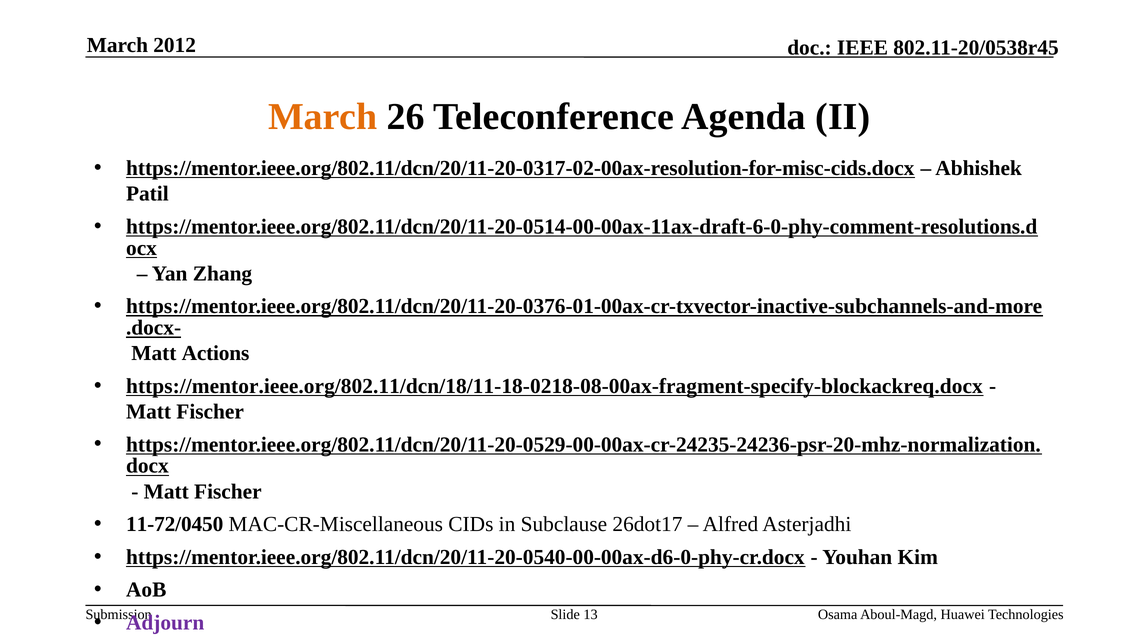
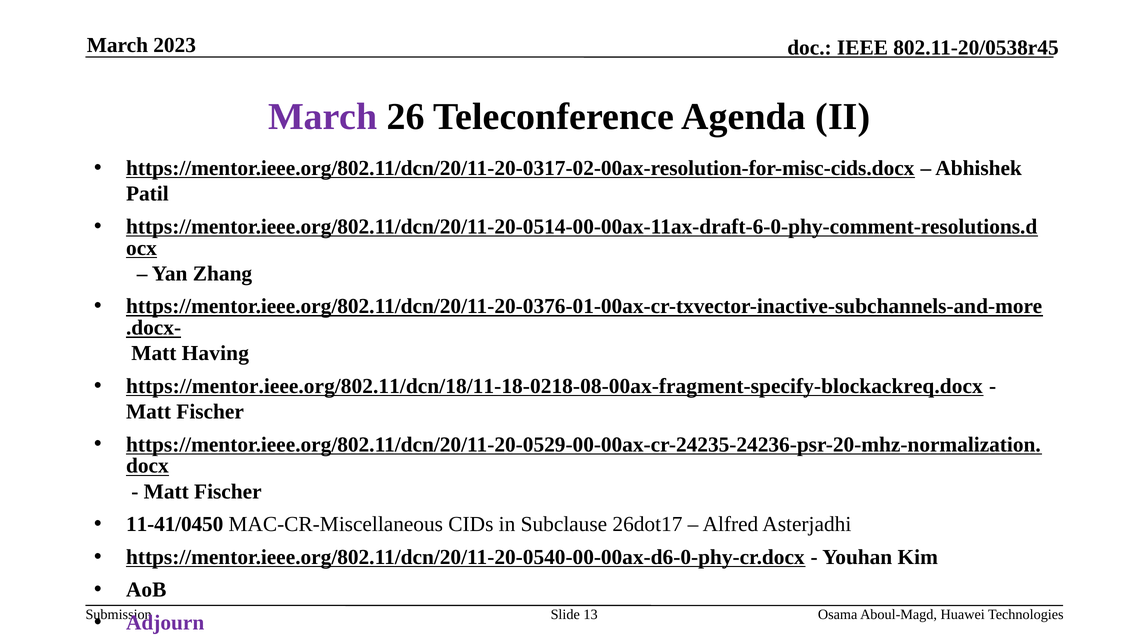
2012: 2012 -> 2023 (175, 45)
March colour: orange -> purple (323, 116)
Actions: Actions -> Having (215, 353)
11-72/0450: 11-72/0450 -> 11-41/0450 (175, 524)
